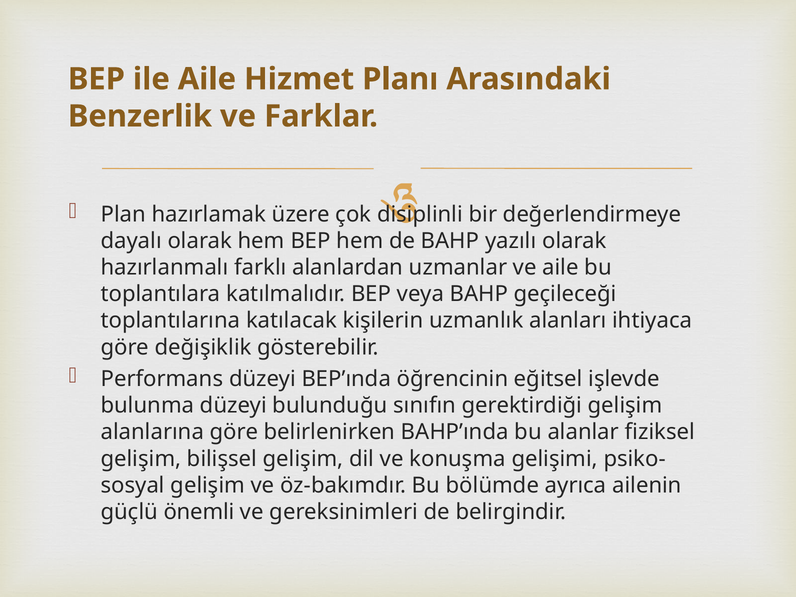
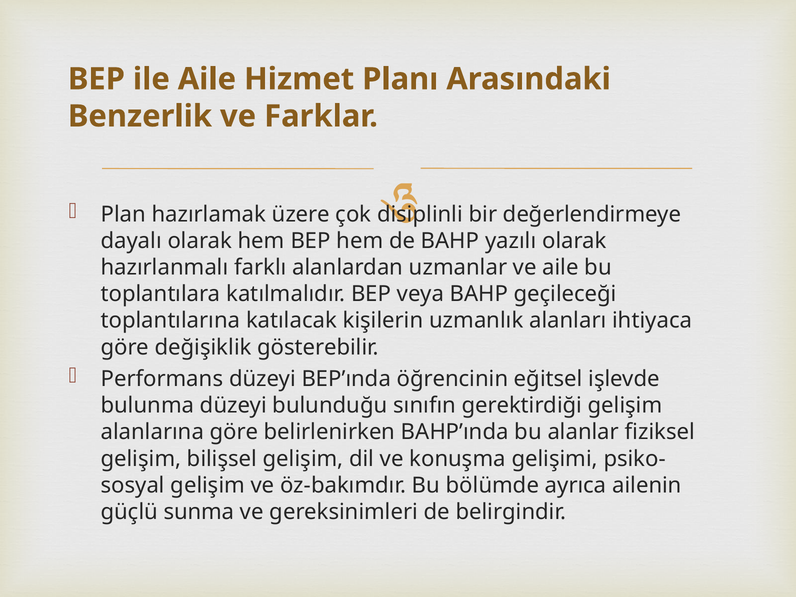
önemli: önemli -> sunma (199, 512)
